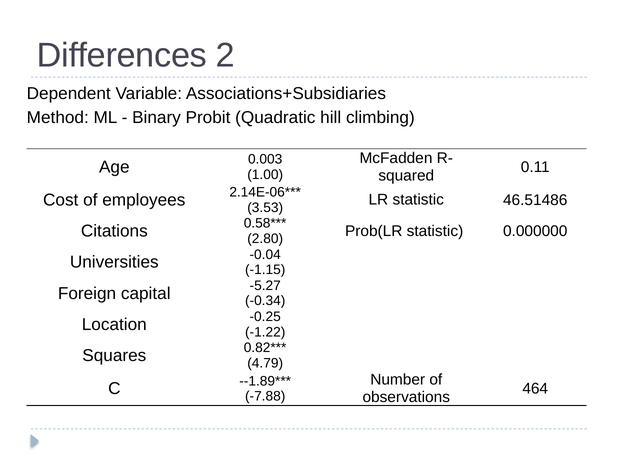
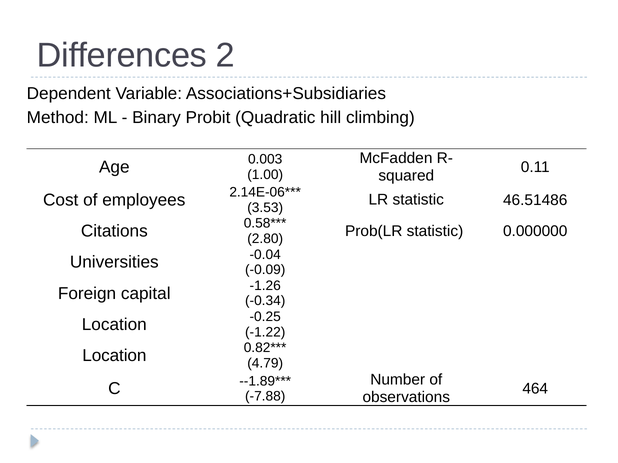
-1.15: -1.15 -> -0.09 (265, 270)
-5.27: -5.27 -> -1.26 (265, 286)
Squares: Squares -> Location (114, 356)
